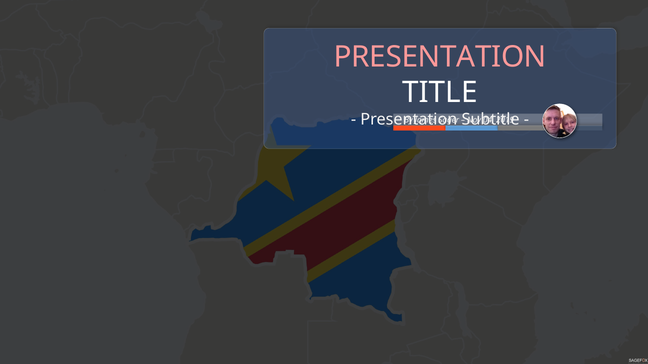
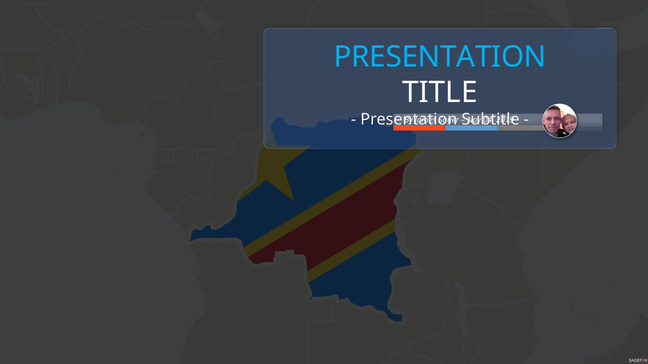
PRESENTATION colour: pink -> light blue (440, 57)
